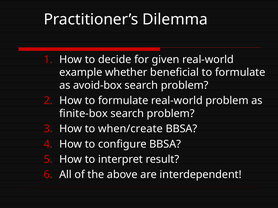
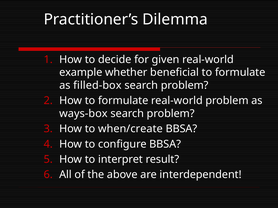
avoid-box: avoid-box -> filled-box (97, 86)
finite-box: finite-box -> ways-box (83, 114)
